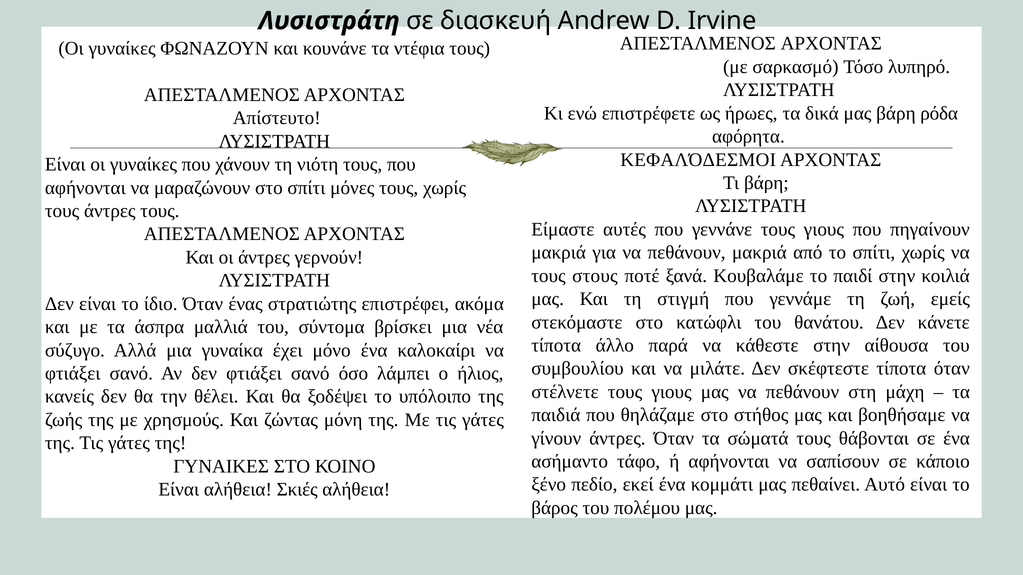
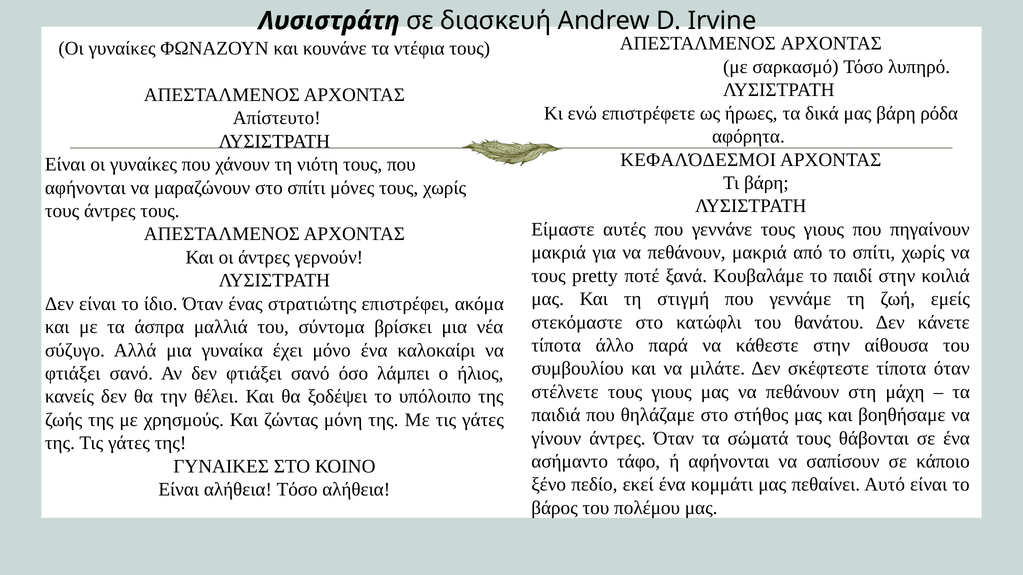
στους: στους -> pretty (595, 276)
αλήθεια Σκιές: Σκιές -> Τόσο (297, 490)
